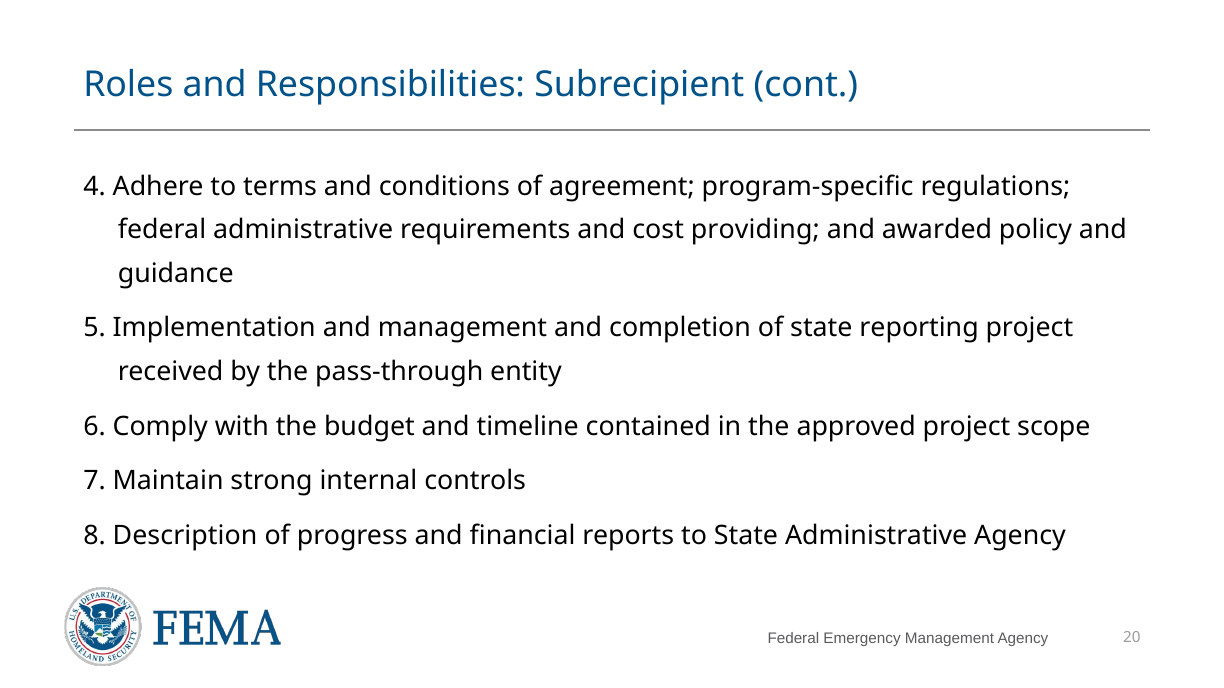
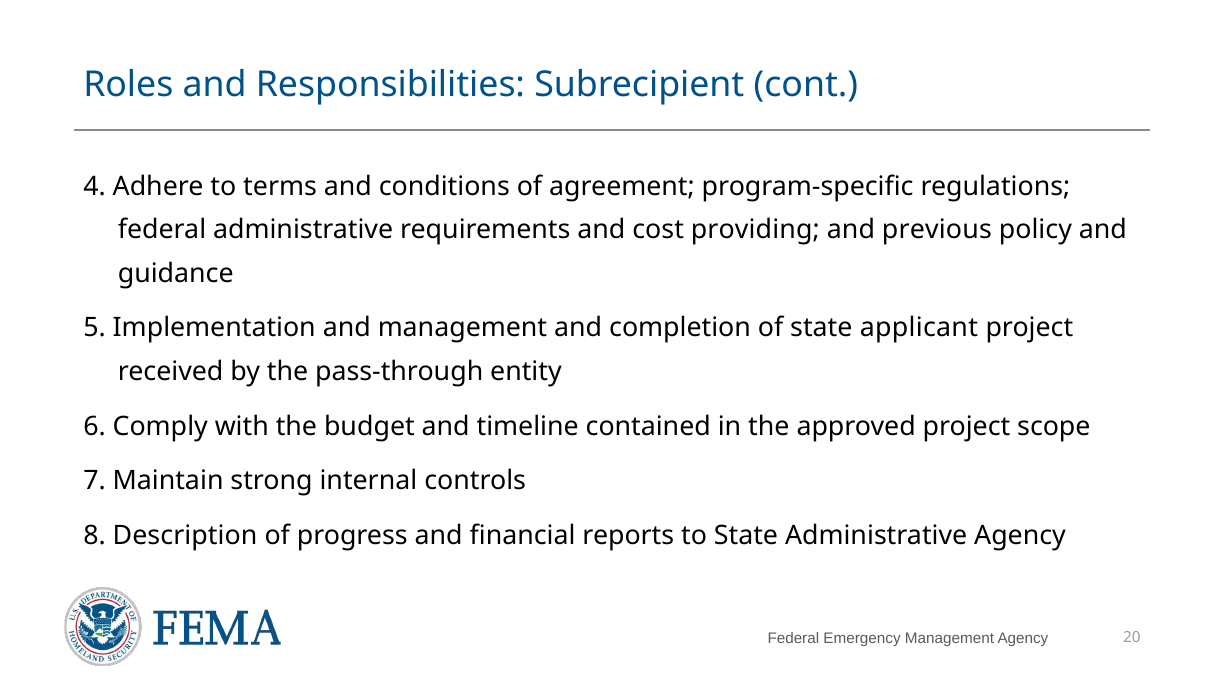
awarded: awarded -> previous (937, 230)
reporting: reporting -> applicant (919, 328)
